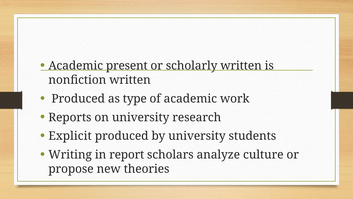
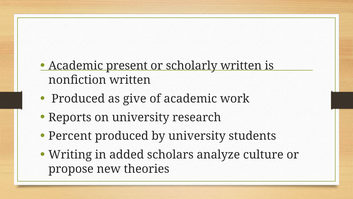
type: type -> give (135, 98)
Explicit: Explicit -> Percent (70, 136)
report: report -> added (127, 154)
